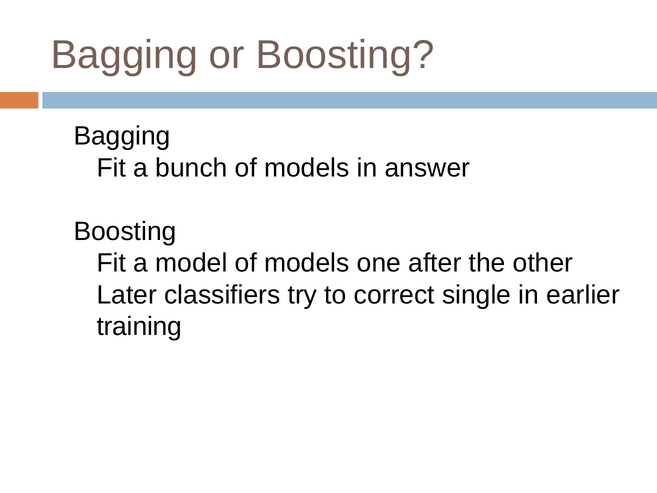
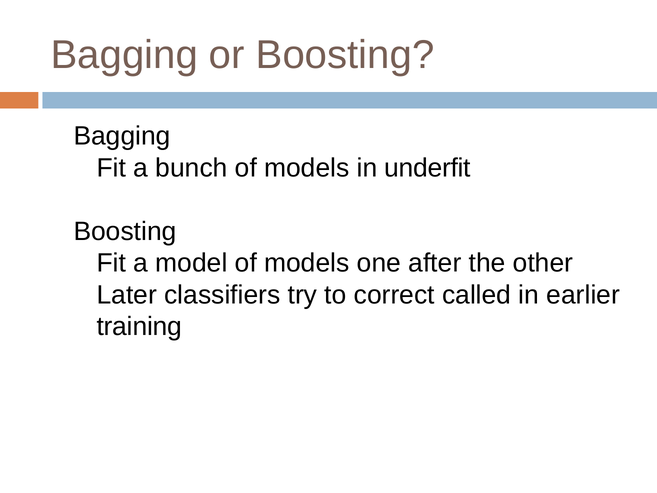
answer: answer -> underfit (428, 168)
single: single -> called (477, 295)
